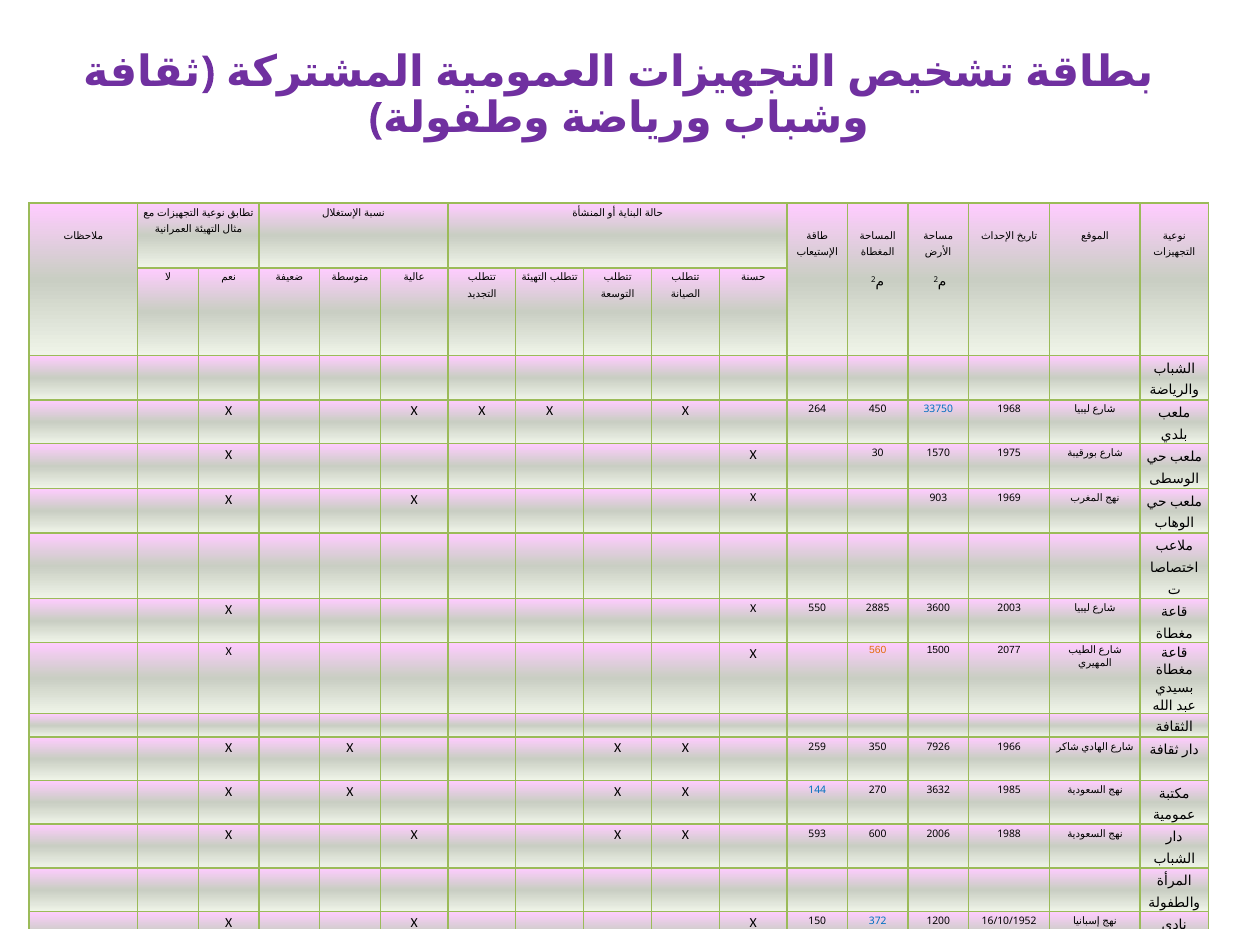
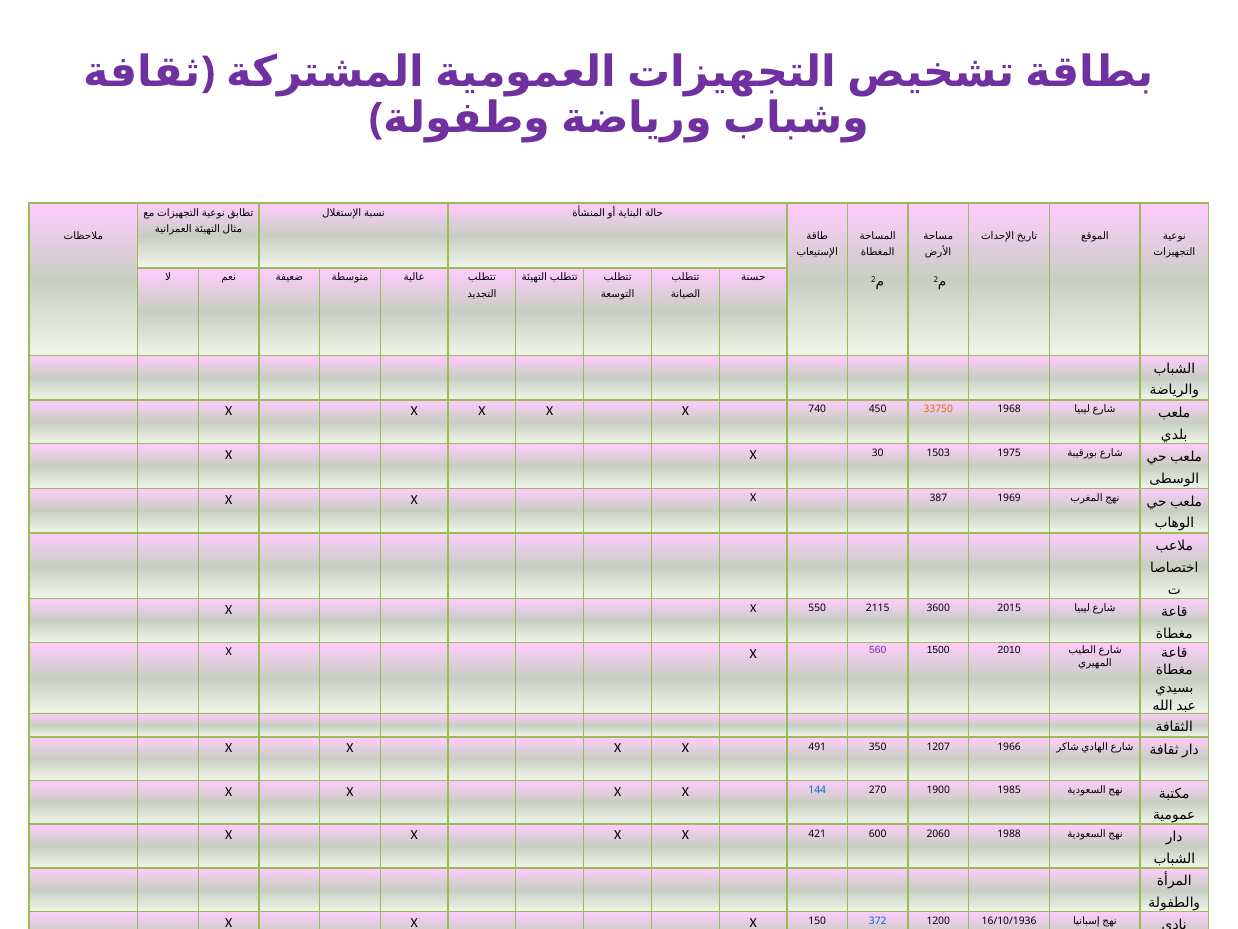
264: 264 -> 740 (817, 409)
33750 colour: blue -> orange (938, 409)
1570: 1570 -> 1503 (938, 453)
903: 903 -> 387 (938, 498)
2885: 2885 -> 2115 (878, 608)
2003: 2003 -> 2015 (1009, 608)
560 colour: orange -> purple (878, 650)
2077: 2077 -> 2010 (1009, 650)
259: 259 -> 491 (817, 746)
7926: 7926 -> 1207 (938, 746)
3632: 3632 -> 1900 (938, 789)
593: 593 -> 421 (817, 833)
2006: 2006 -> 2060 (938, 833)
16/10/1952: 16/10/1952 -> 16/10/1936 (1009, 921)
